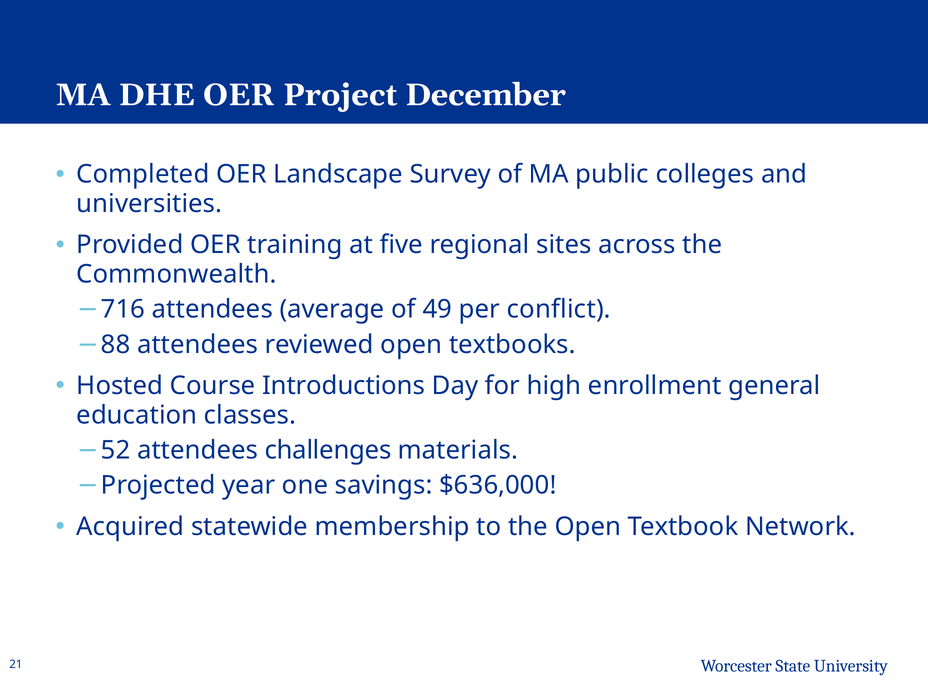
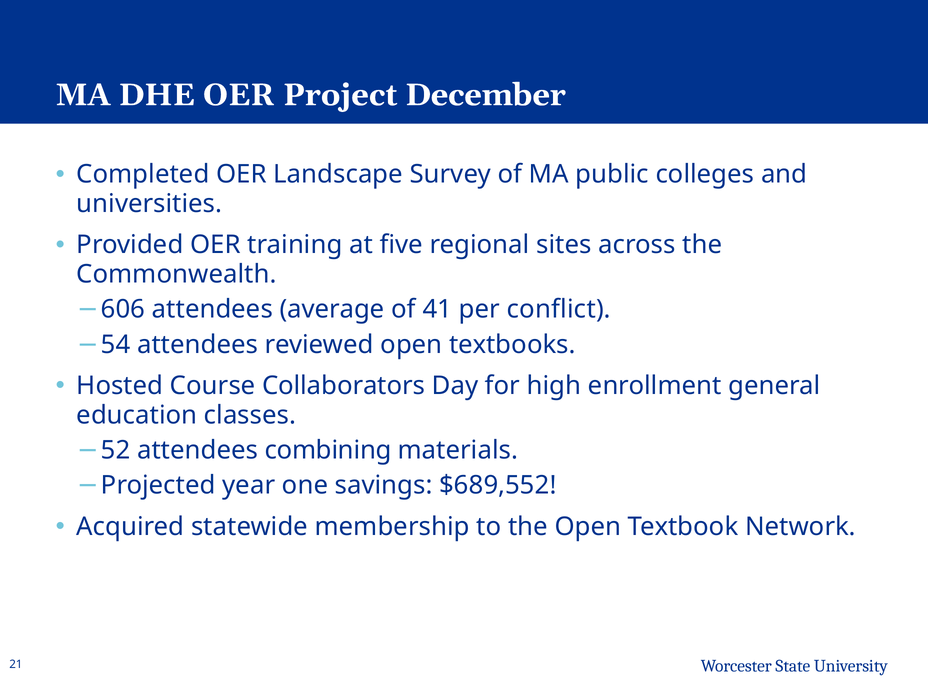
716: 716 -> 606 (123, 309)
49: 49 -> 41 (437, 309)
88: 88 -> 54 (116, 345)
Introductions: Introductions -> Collaborators (344, 386)
challenges: challenges -> combining (328, 450)
$636,000: $636,000 -> $689,552 (498, 485)
